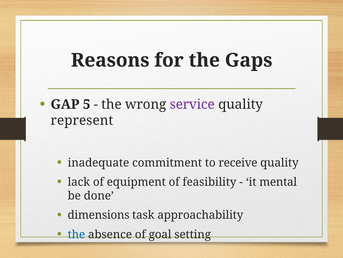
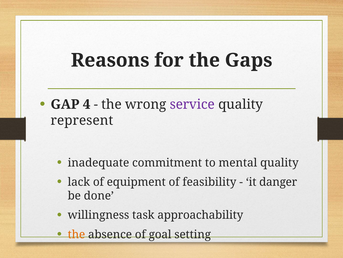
5: 5 -> 4 (87, 104)
receive: receive -> mental (238, 162)
mental: mental -> danger (278, 182)
dimensions: dimensions -> willingness (98, 215)
the colour: blue -> orange (76, 234)
